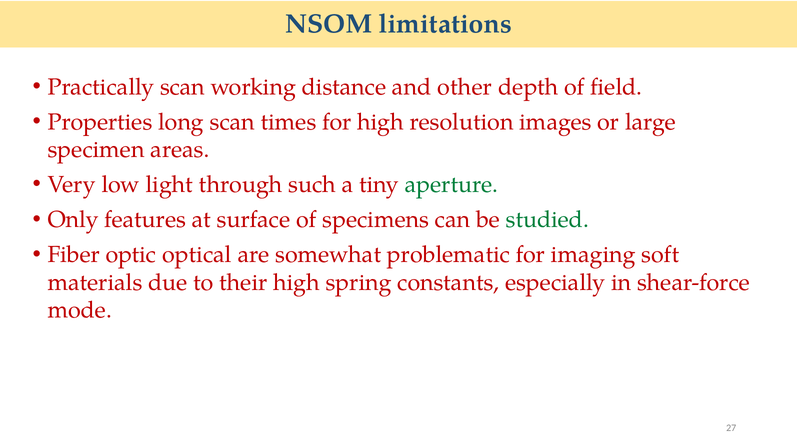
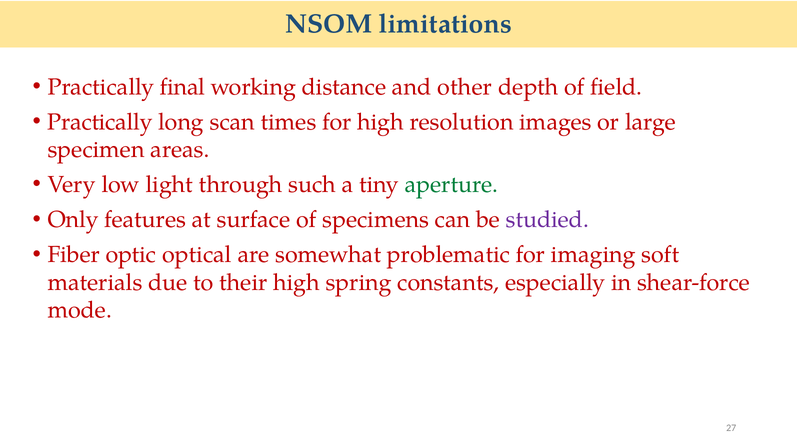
Practically scan: scan -> final (182, 87)
Properties: Properties -> Practically (100, 122)
studied colour: green -> purple (547, 220)
